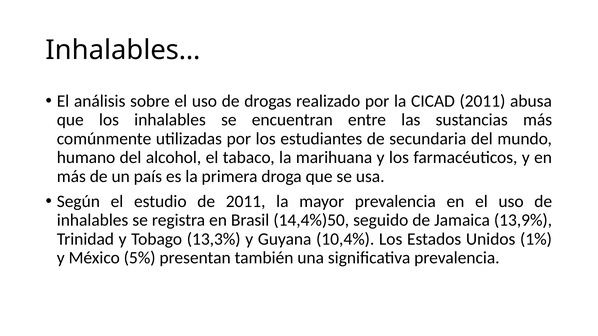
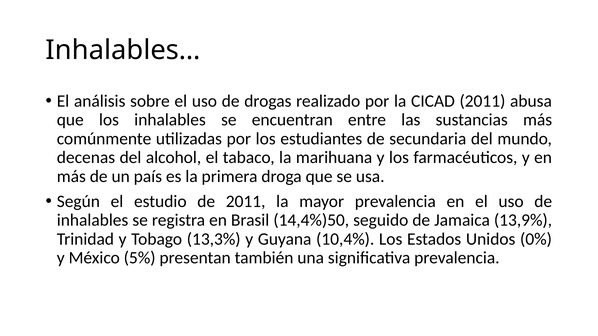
humano: humano -> decenas (86, 158)
1%: 1% -> 0% (536, 239)
